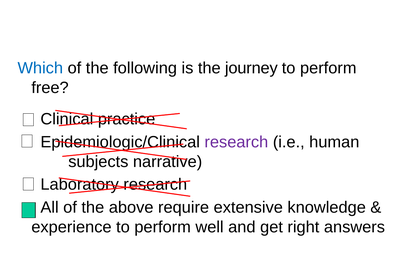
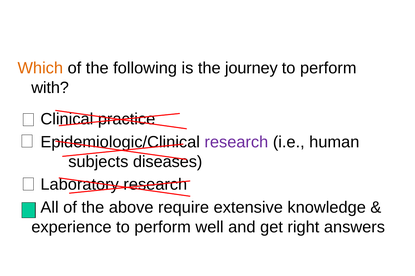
Which colour: blue -> orange (40, 68)
free: free -> with (50, 88)
narrative: narrative -> diseases (168, 162)
